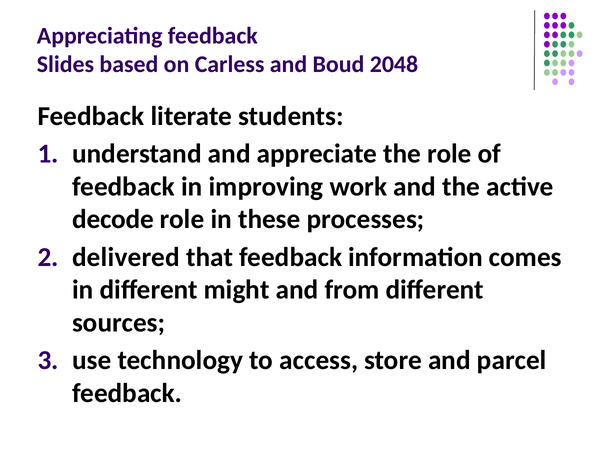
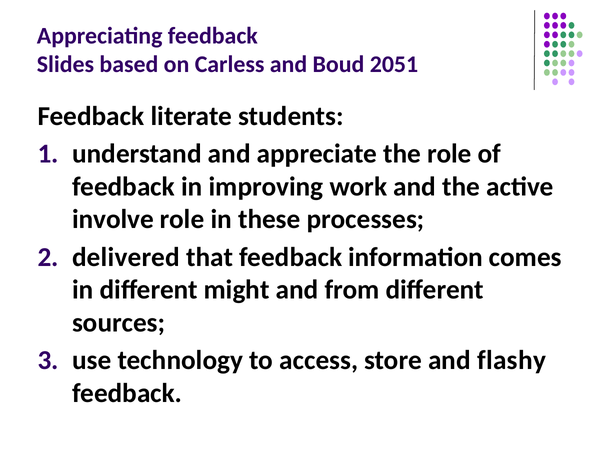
2048: 2048 -> 2051 (394, 65)
decode: decode -> involve (113, 220)
parcel: parcel -> flashy (512, 361)
